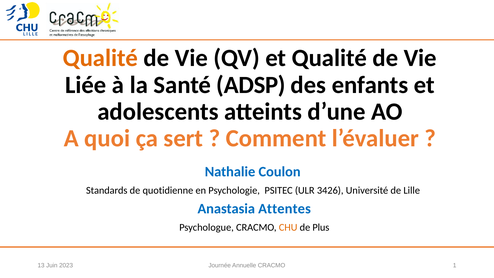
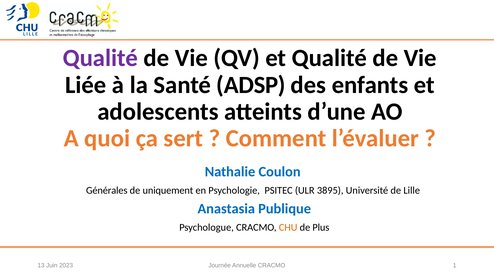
Qualité colour: orange -> purple (100, 58)
Standards: Standards -> Générales (107, 190)
quotidienne: quotidienne -> uniquement (168, 190)
3426: 3426 -> 3895 (330, 190)
Attentes: Attentes -> Publique (285, 209)
